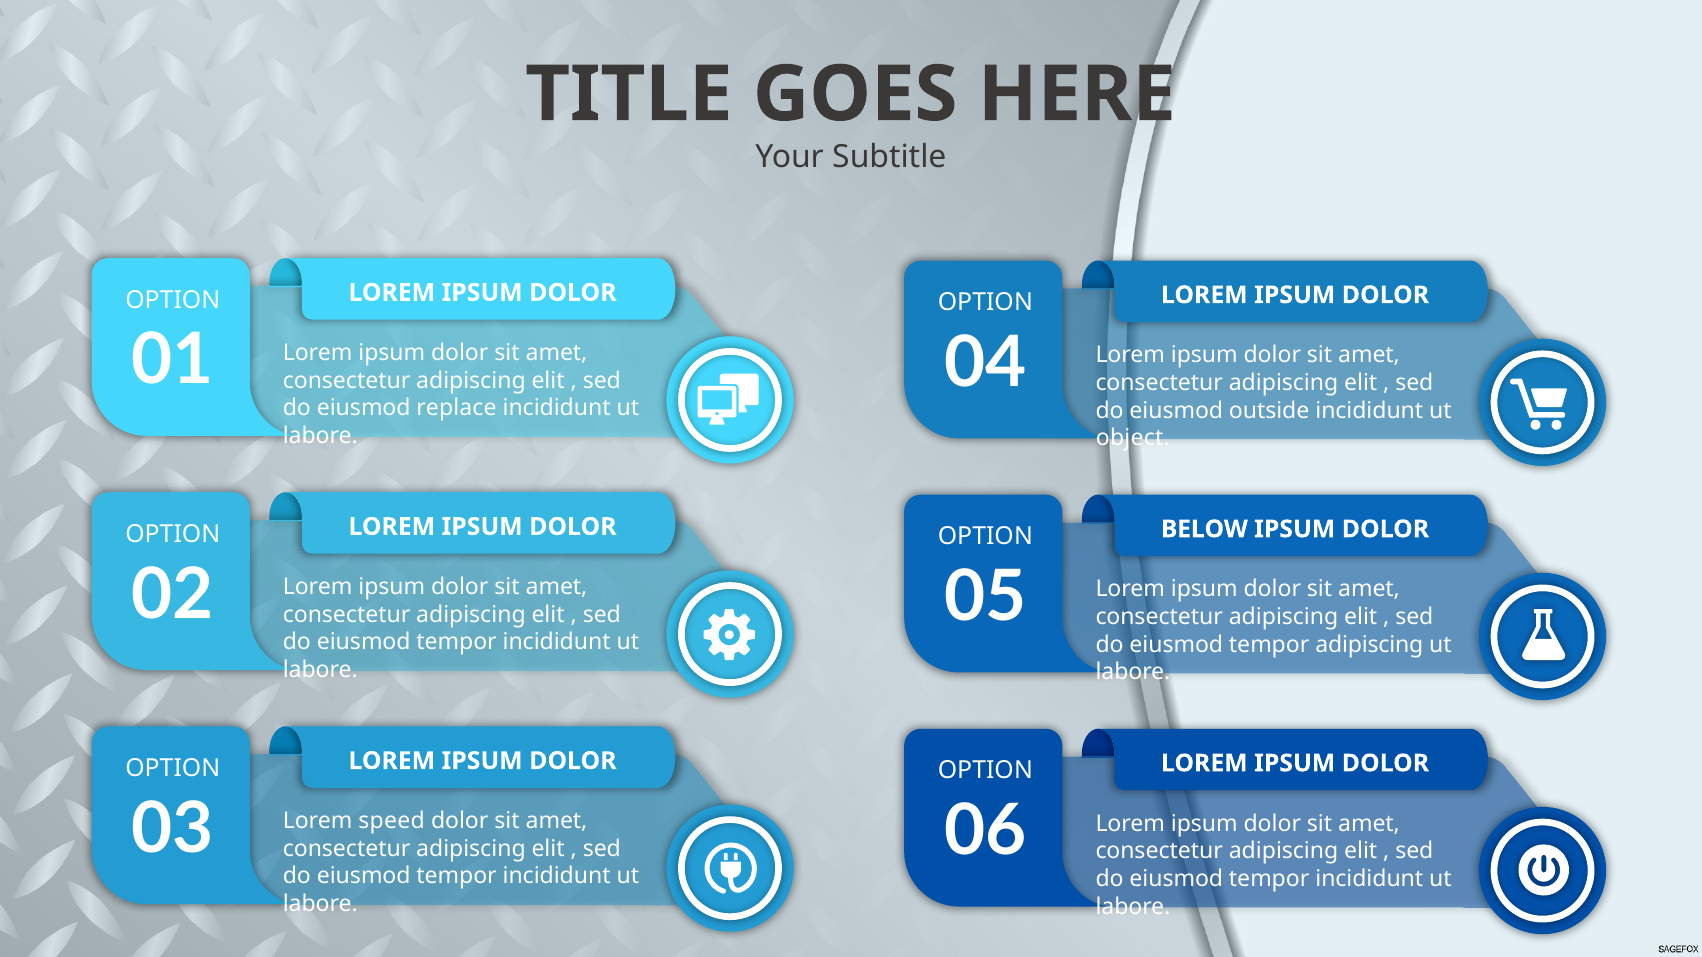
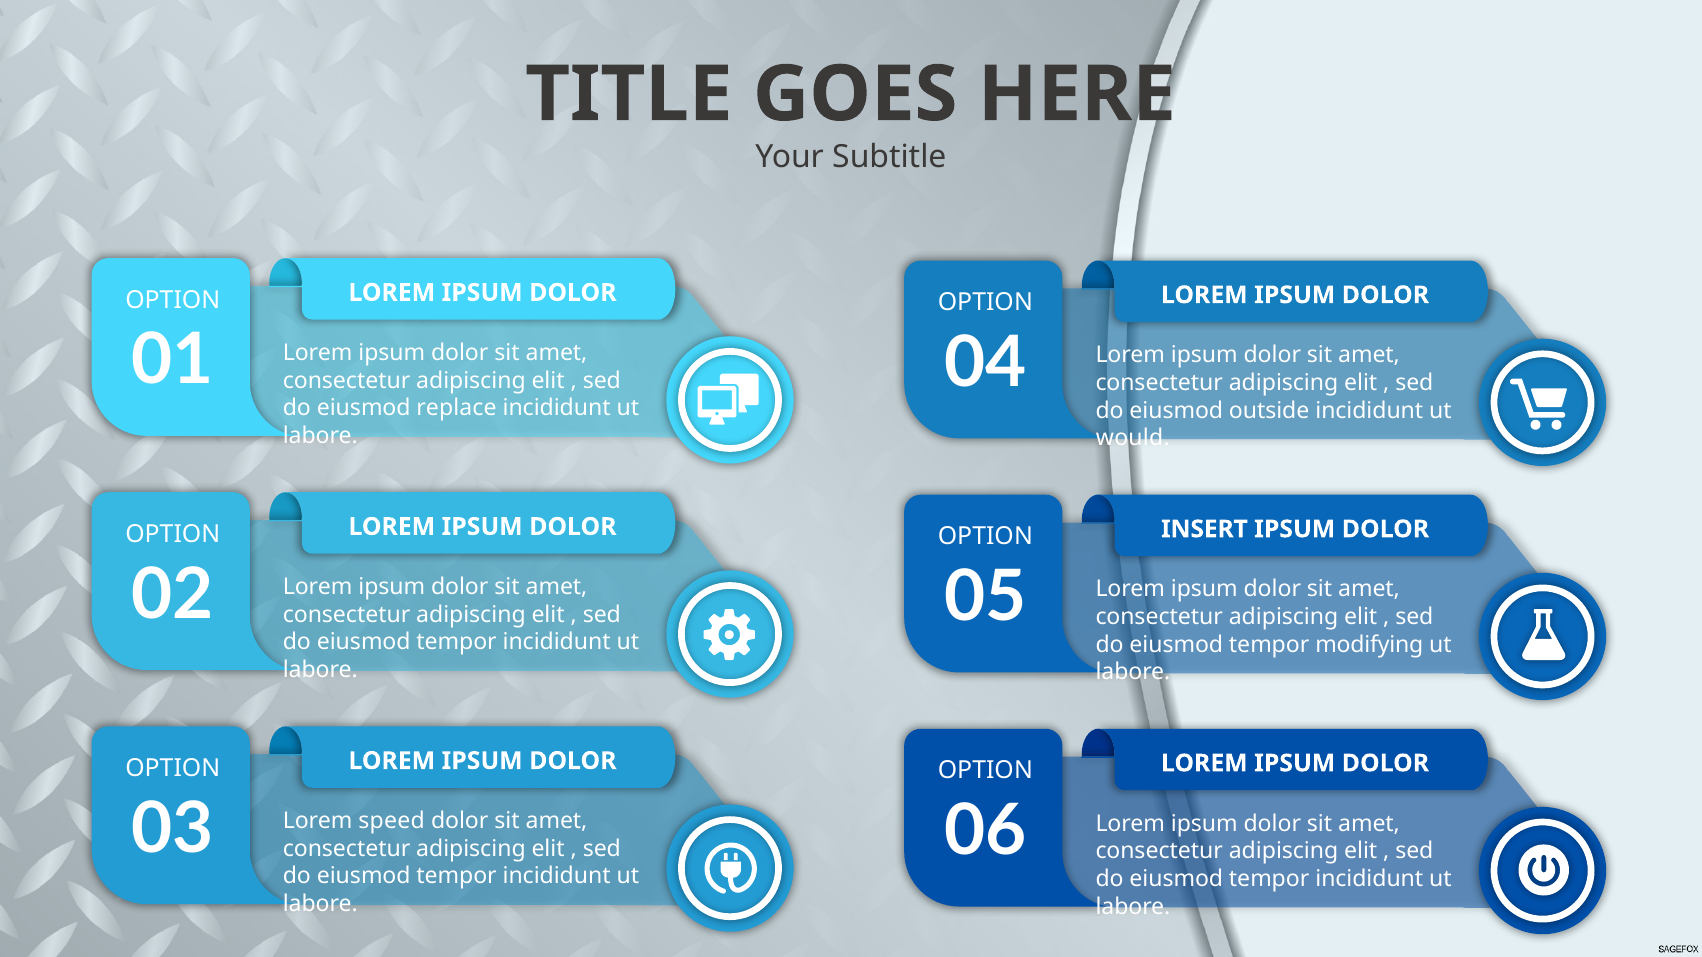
object: object -> would (1133, 438)
BELOW: BELOW -> INSERT (1204, 529)
tempor adipiscing: adipiscing -> modifying (1369, 645)
